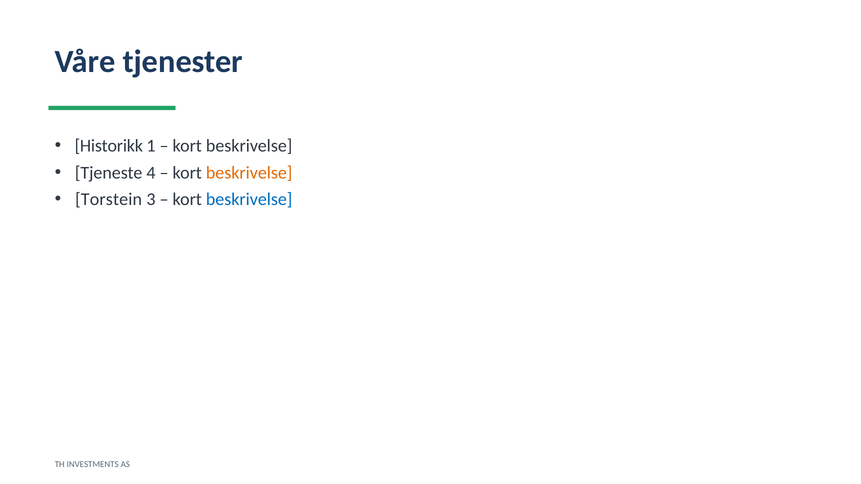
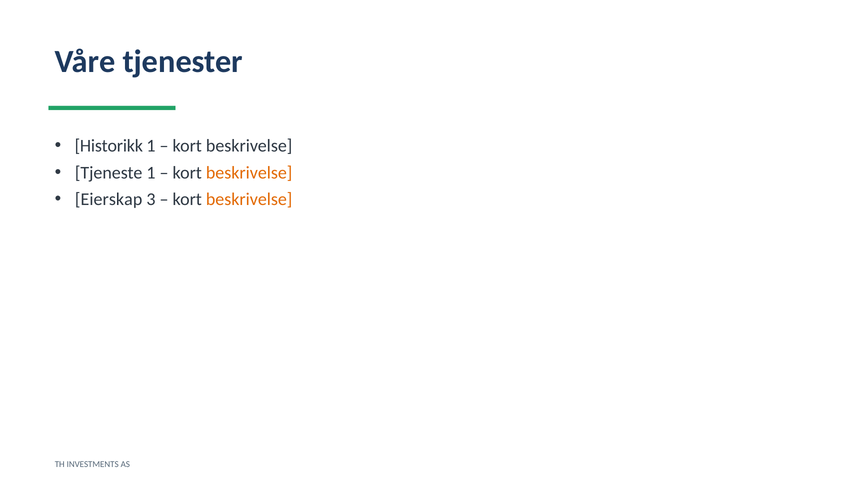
Tjeneste 4: 4 -> 1 (151, 173)
Torstein: Torstein -> Eierskap (109, 200)
beskrivelse colour: blue -> orange (249, 200)
